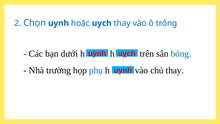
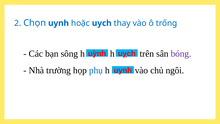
dưới: dưới -> sông (69, 54)
bóng colour: blue -> purple (181, 54)
chủ thay: thay -> ngôi (175, 70)
